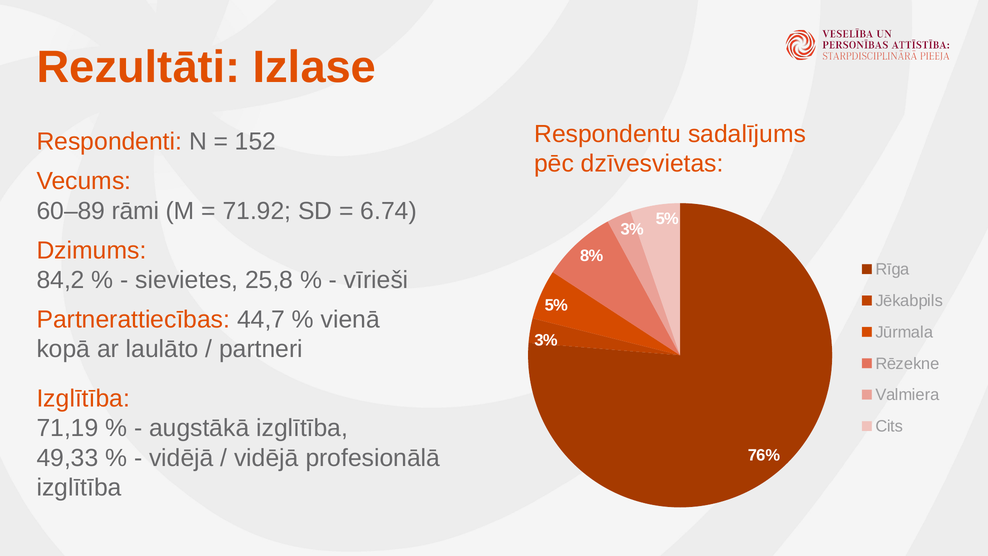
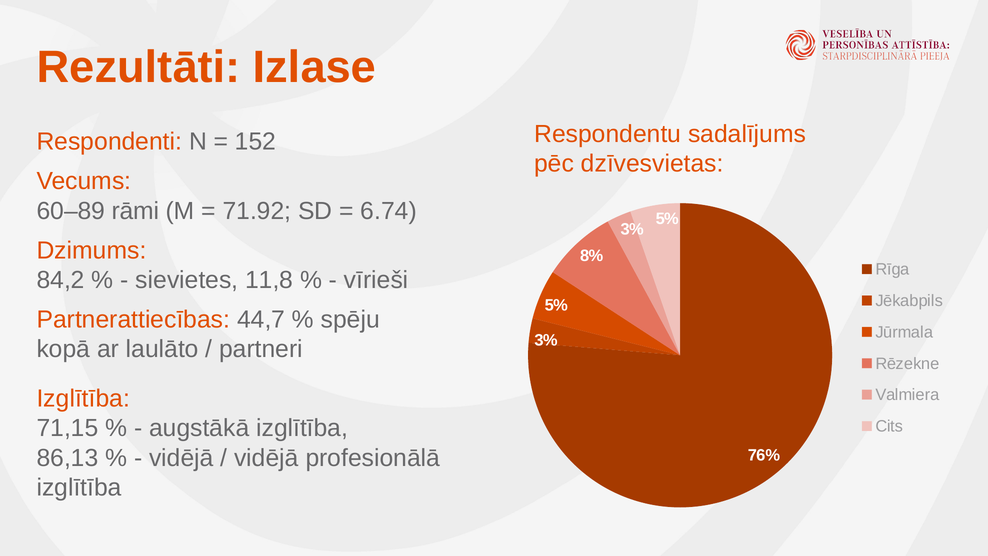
25,8: 25,8 -> 11,8 (269, 280)
vienā: vienā -> spēju (350, 319)
71,19: 71,19 -> 71,15 (68, 428)
49,33: 49,33 -> 86,13 (68, 458)
